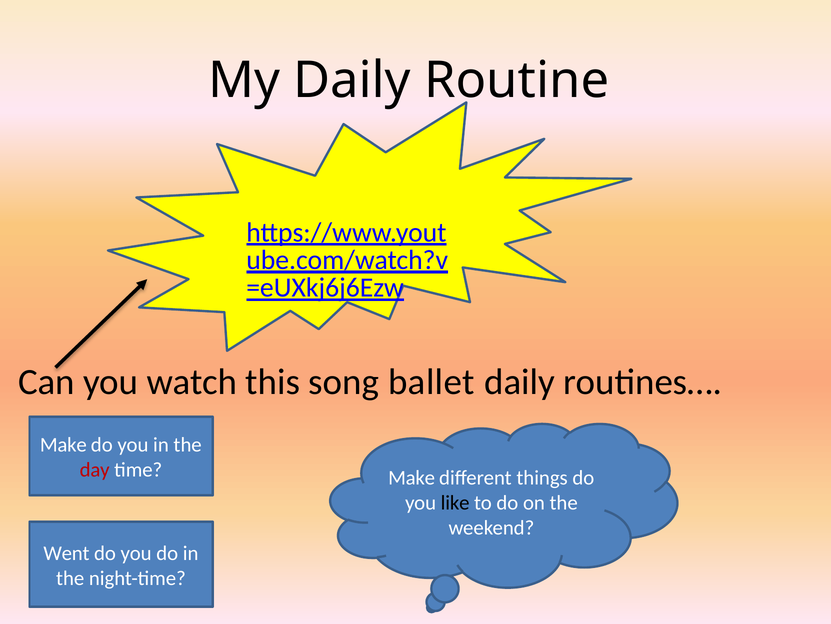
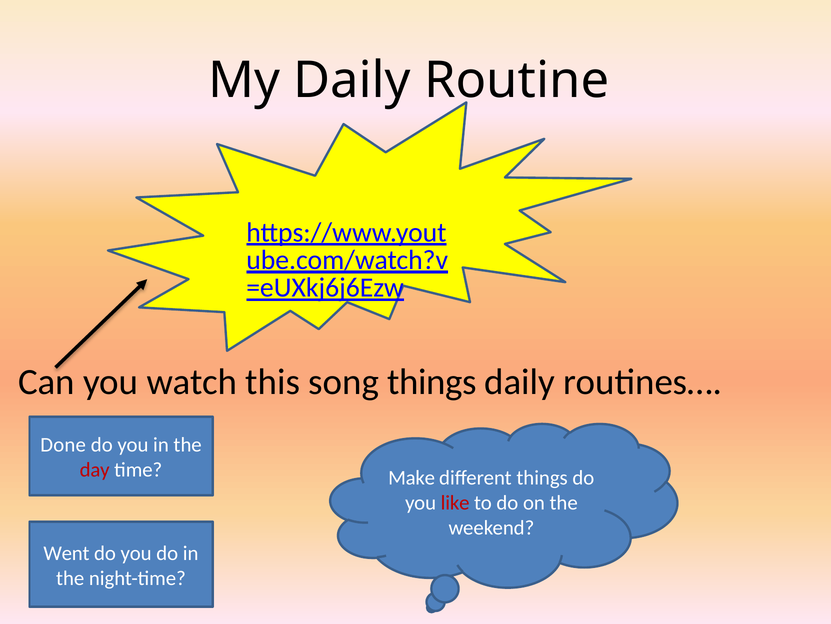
song ballet: ballet -> things (432, 381)
Make: Make -> Done (63, 445)
like colour: black -> red (455, 502)
